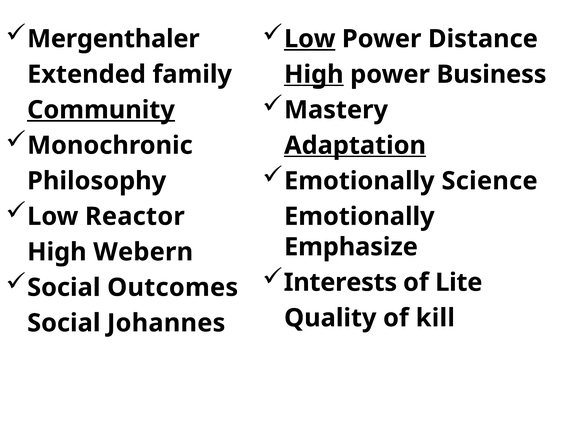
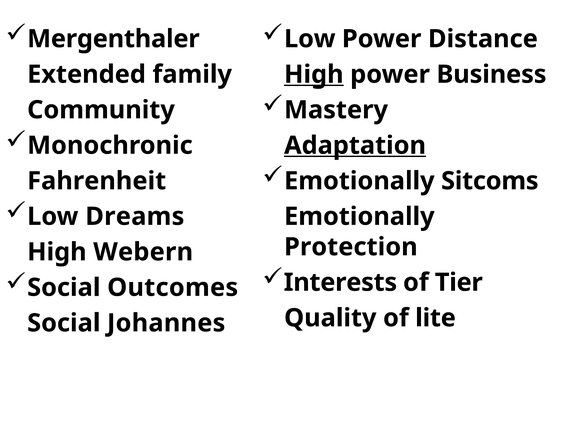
Low underline: present -> none (310, 39)
Community underline: present -> none (101, 110)
Science: Science -> Sitcoms (490, 181)
Philosophy: Philosophy -> Fahrenheit (97, 181)
Reactor: Reactor -> Dreams (135, 217)
Emphasize: Emphasize -> Protection (351, 247)
Lite: Lite -> Tier (459, 283)
kill: kill -> lite (436, 318)
